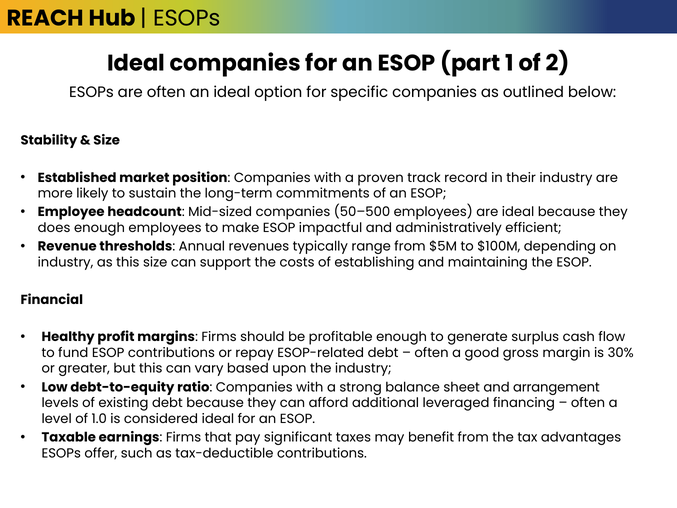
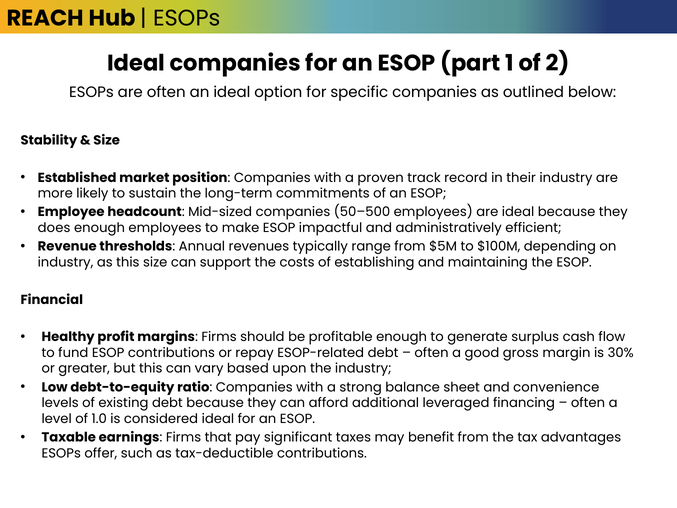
arrangement: arrangement -> convenience (556, 387)
